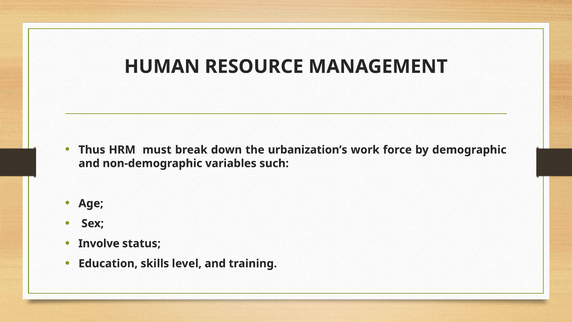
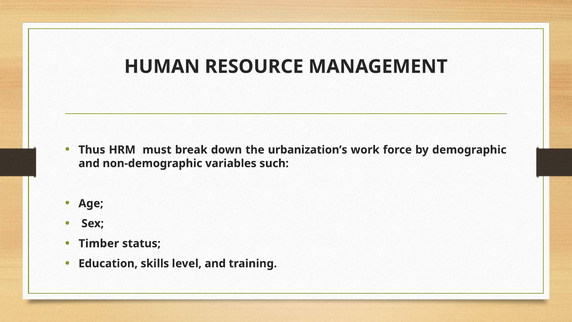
Involve: Involve -> Timber (99, 243)
